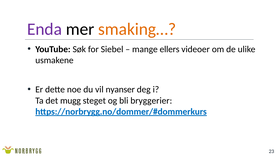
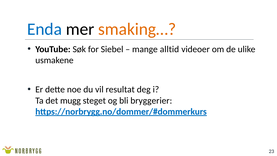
Enda colour: purple -> blue (44, 29)
ellers: ellers -> alltid (169, 49)
nyanser: nyanser -> resultat (120, 89)
